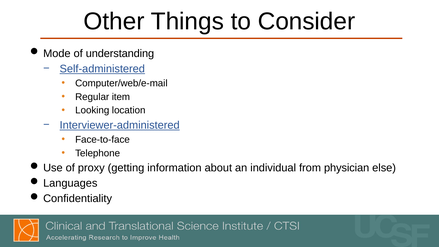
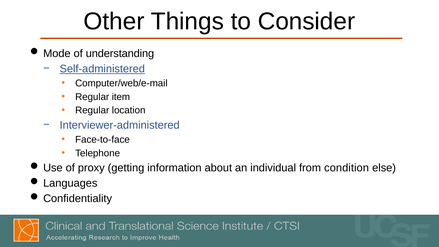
Looking: Looking -> Regular (92, 110)
Interviewer-administered underline: present -> none (120, 125)
physician: physician -> condition (347, 168)
